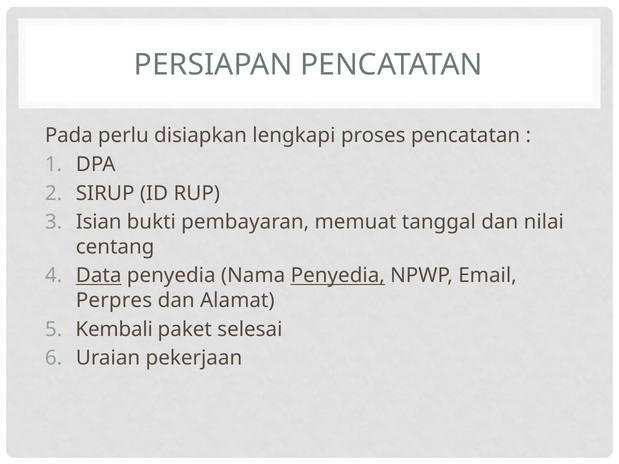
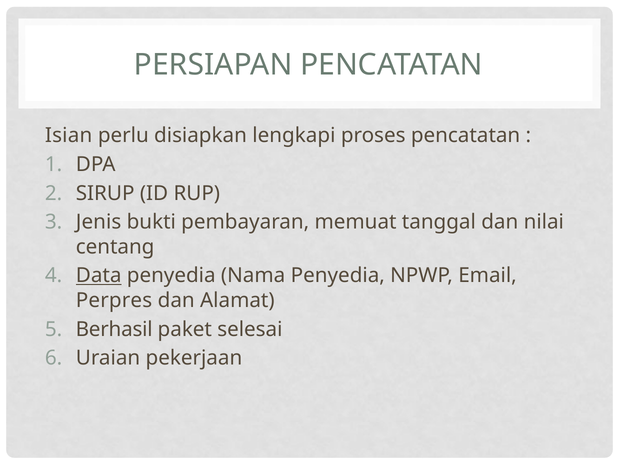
Pada: Pada -> Isian (69, 136)
Isian: Isian -> Jenis (99, 222)
Penyedia underline: present -> none (338, 276)
Kembali: Kembali -> Berhasil (114, 329)
